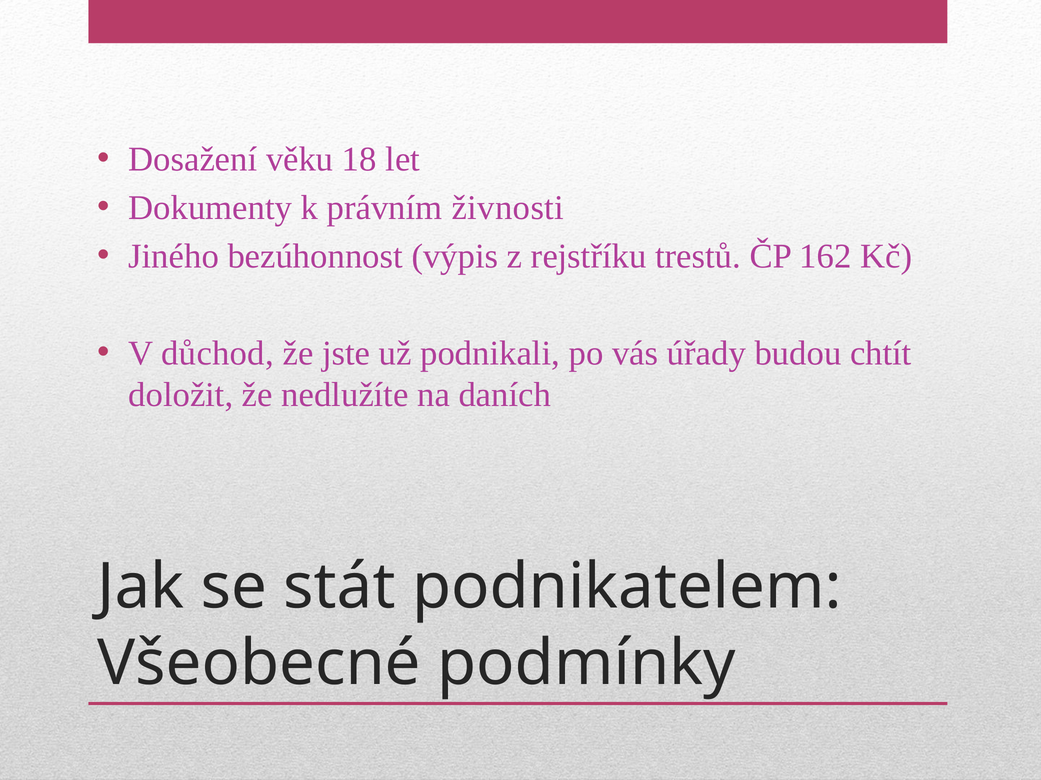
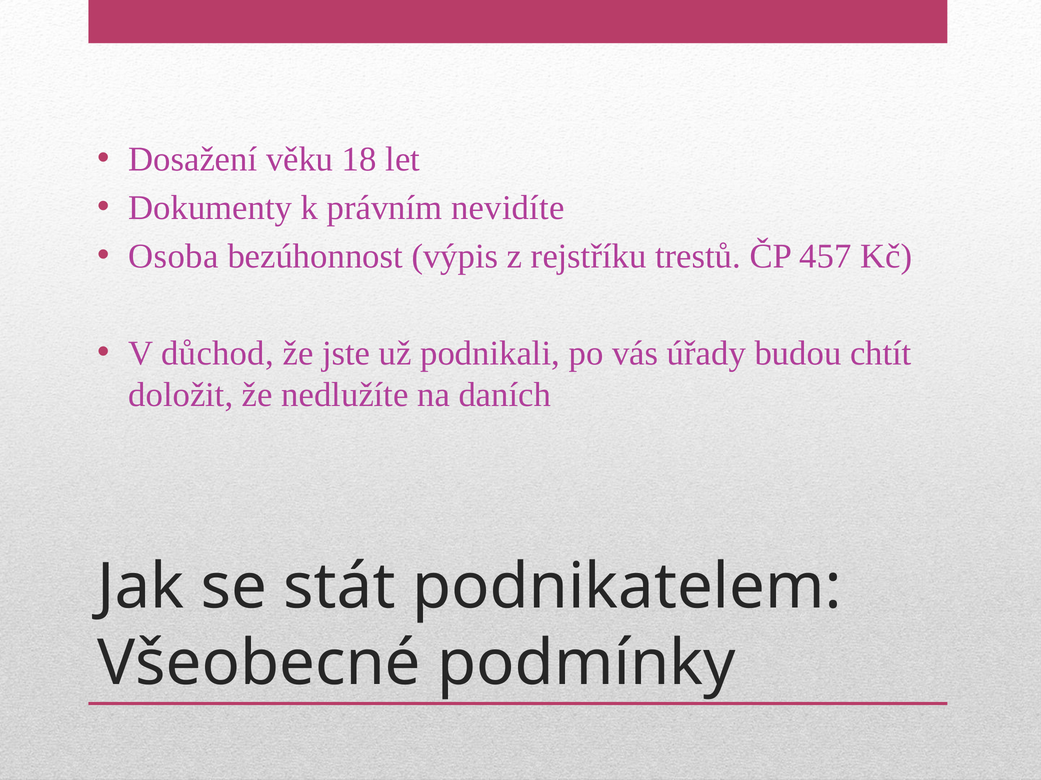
živnosti: živnosti -> nevidíte (508, 208)
Jiného: Jiného -> Osoba (173, 257)
162: 162 -> 457 (825, 257)
